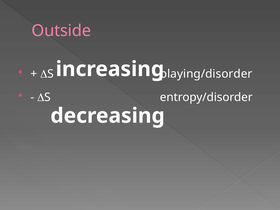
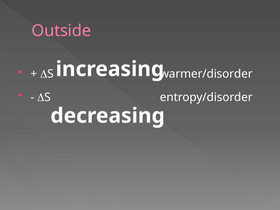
playing/disorder: playing/disorder -> warmer/disorder (206, 74)
